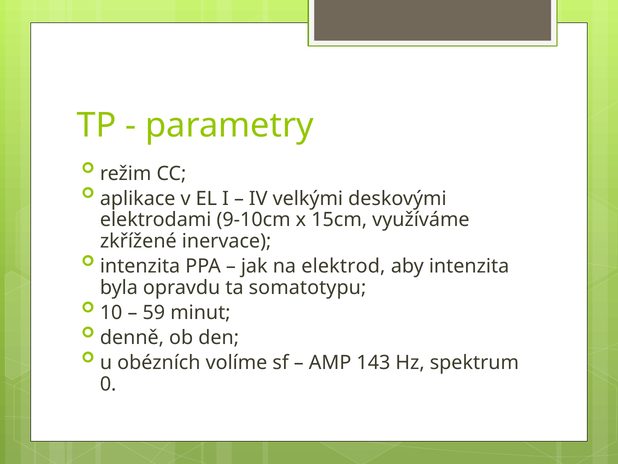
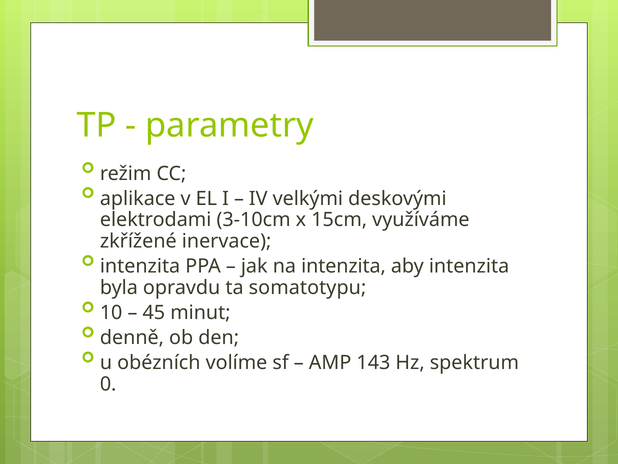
9-10cm: 9-10cm -> 3-10cm (254, 220)
na elektrod: elektrod -> intenzita (344, 266)
59: 59 -> 45 (154, 312)
